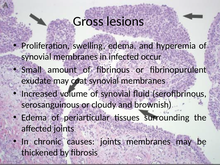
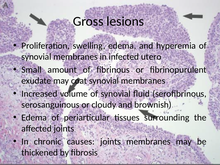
occur: occur -> utero (151, 57)
